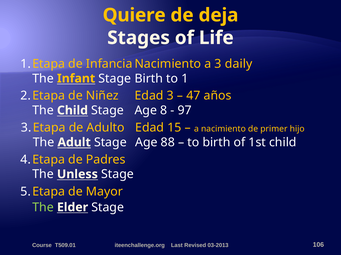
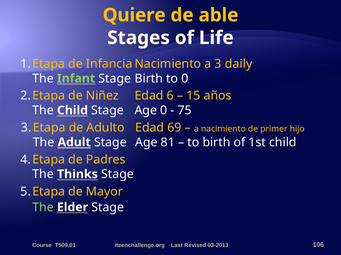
deja: deja -> able (218, 15)
Infant colour: yellow -> light green (76, 79)
to 1: 1 -> 0 (185, 79)
Edad 3: 3 -> 6 (170, 96)
47: 47 -> 15 (193, 96)
Age 8: 8 -> 0 (164, 111)
97: 97 -> 75 (185, 111)
15: 15 -> 69 (174, 128)
88: 88 -> 81 (168, 143)
Unless: Unless -> Thinks (77, 175)
